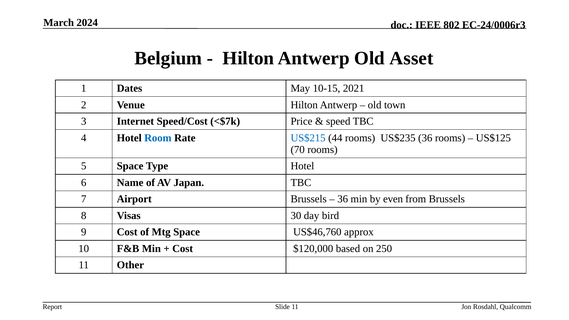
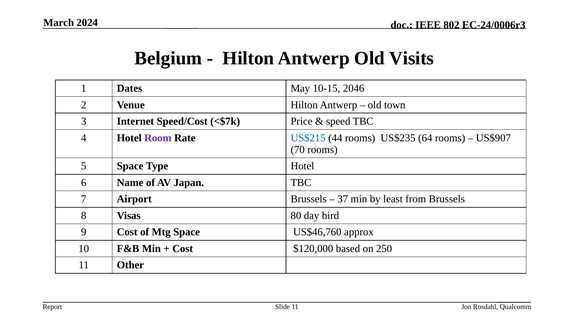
Asset: Asset -> Visits (412, 58)
2021: 2021 -> 2046 (354, 88)
Room colour: blue -> purple (158, 138)
US$235 36: 36 -> 64 (425, 138)
US$125: US$125 -> US$907 (493, 138)
36: 36 -> 37 (343, 199)
even: even -> least (393, 199)
30: 30 -> 80 (296, 216)
